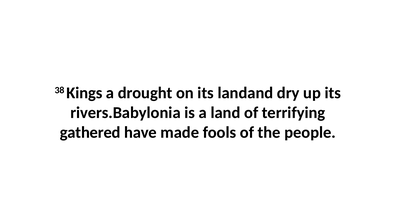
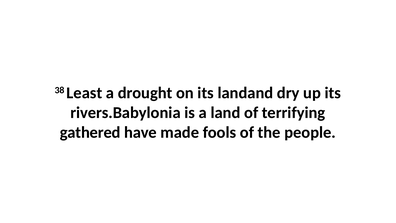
Kings: Kings -> Least (84, 93)
